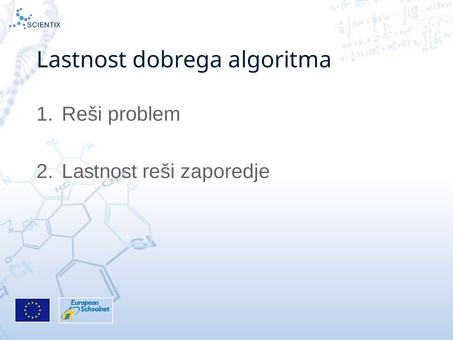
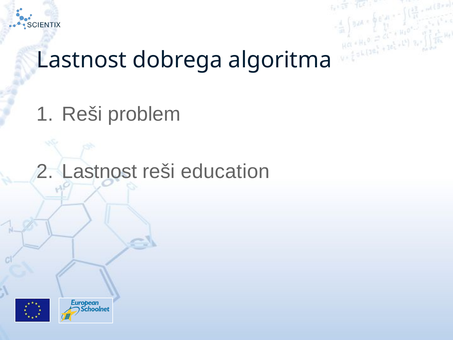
zaporedje: zaporedje -> education (225, 171)
